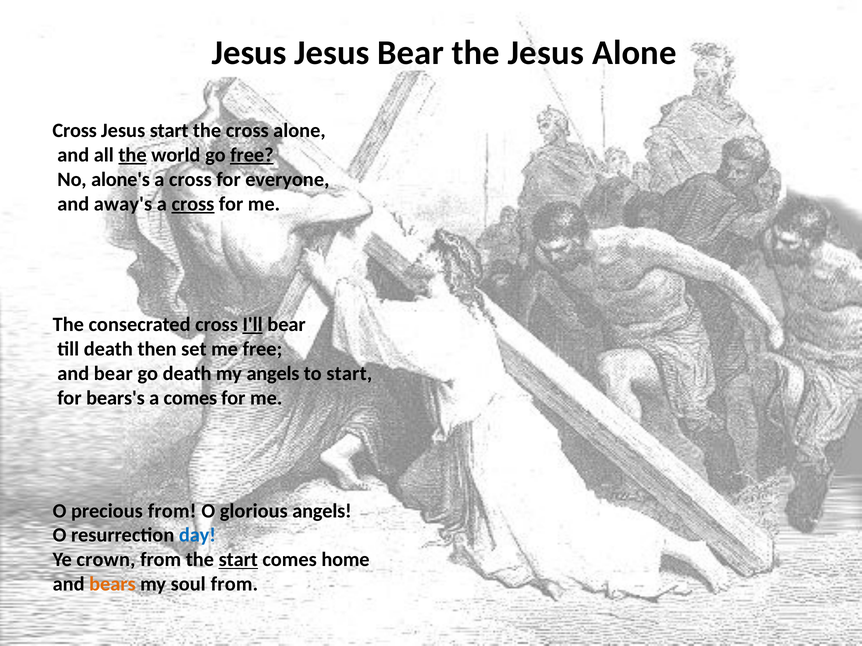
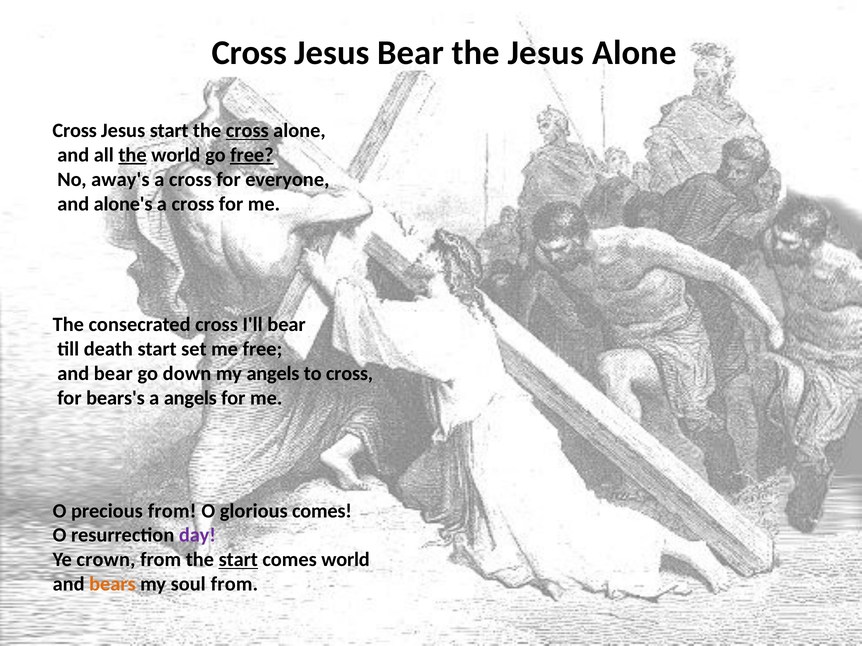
Jesus: Jesus -> Cross (249, 53)
cross underline: none -> present (247, 131)
alone's: alone's -> away's (120, 180)
away's: away's -> alone's (123, 204)
cross underline: present -> none (193, 204)
I'll underline: present -> none (253, 325)
death then: then -> start (157, 349)
go death: death -> down (187, 374)
to start: start -> cross (349, 374)
a comes: comes -> angels (190, 398)
glorious angels: angels -> comes (322, 511)
day colour: blue -> purple (197, 536)
comes home: home -> world (346, 560)
